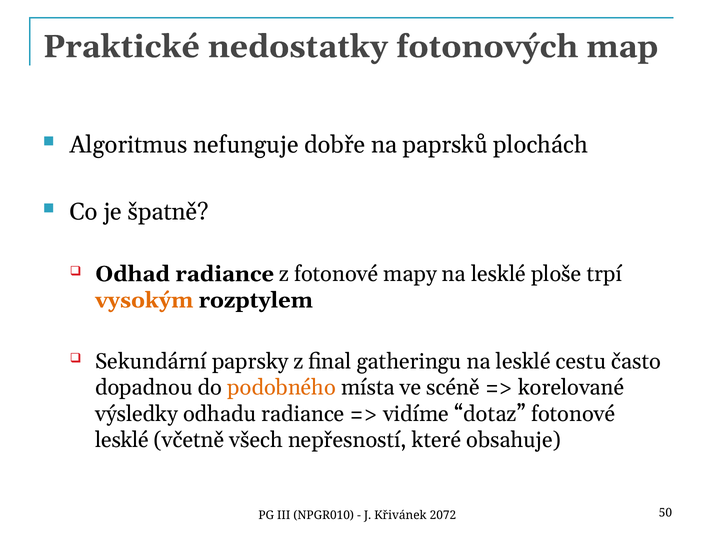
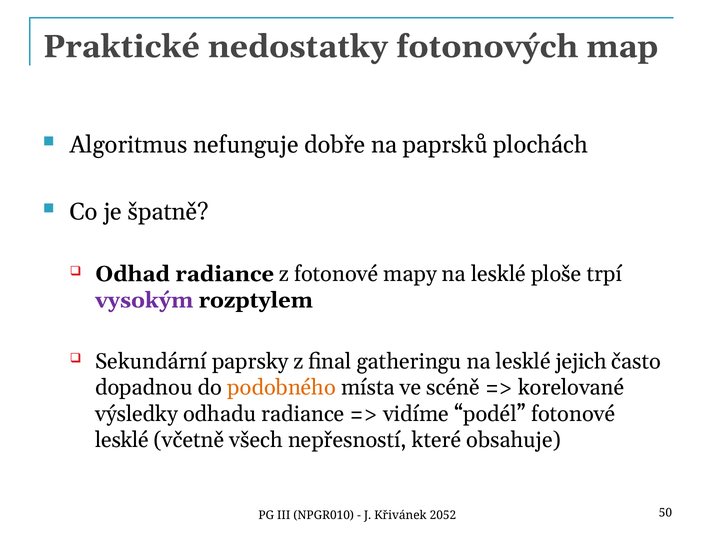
vysokým colour: orange -> purple (144, 300)
cestu: cestu -> jejich (581, 361)
dotaz: dotaz -> podél (490, 413)
2072: 2072 -> 2052 (443, 514)
